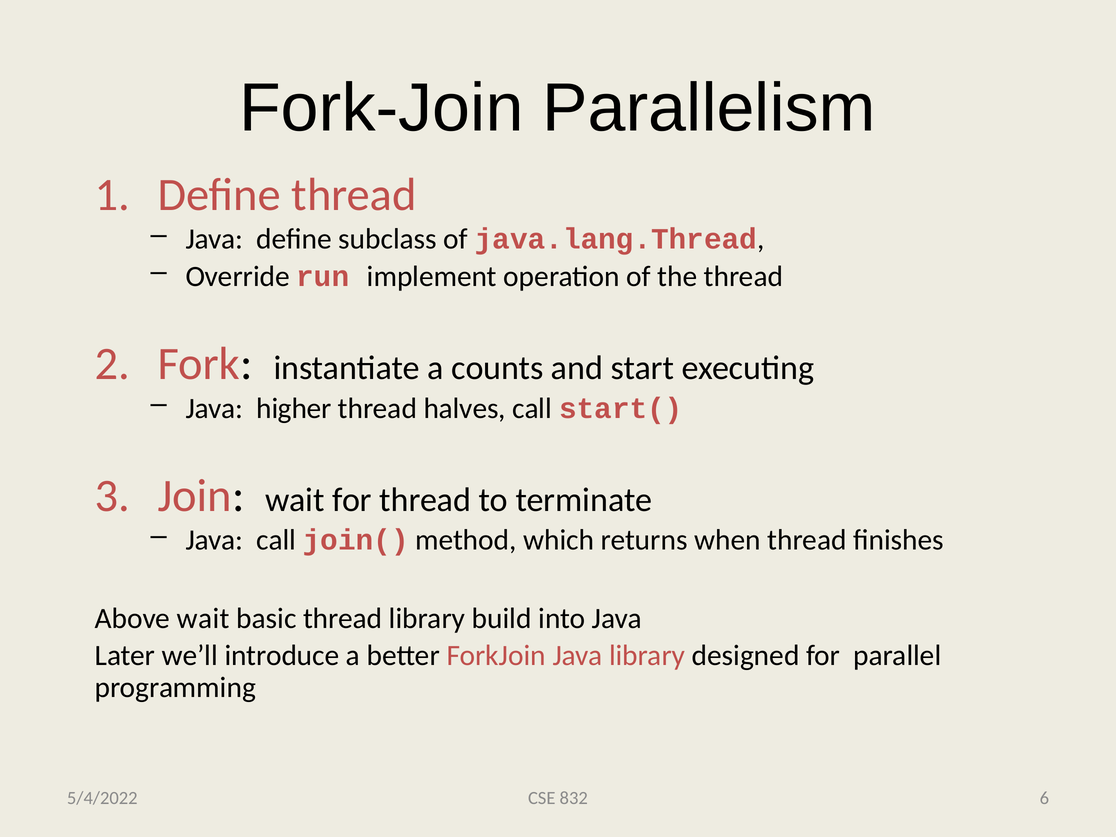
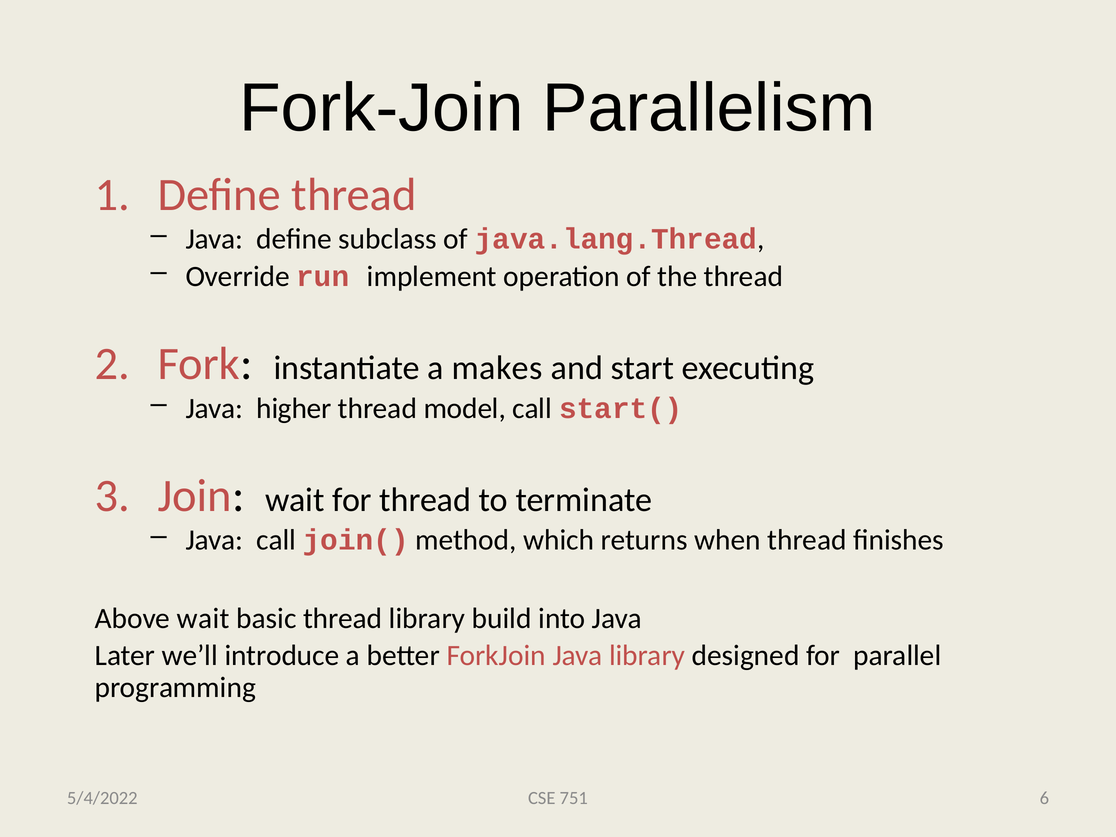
counts: counts -> makes (497, 368)
halves: halves -> model (465, 408)
832: 832 -> 751 (574, 798)
